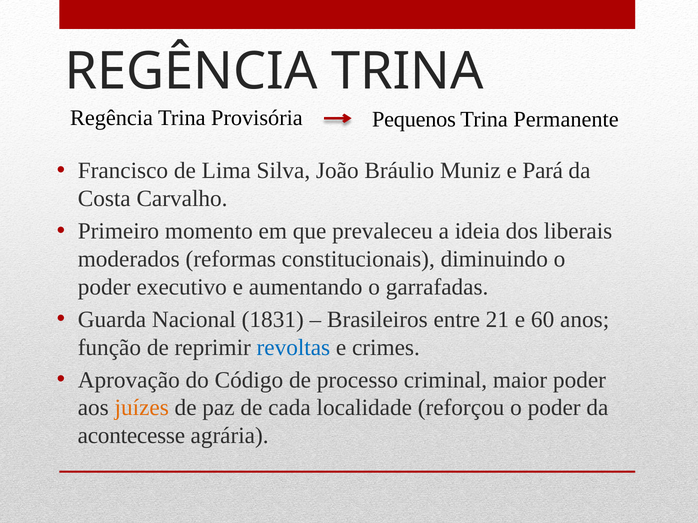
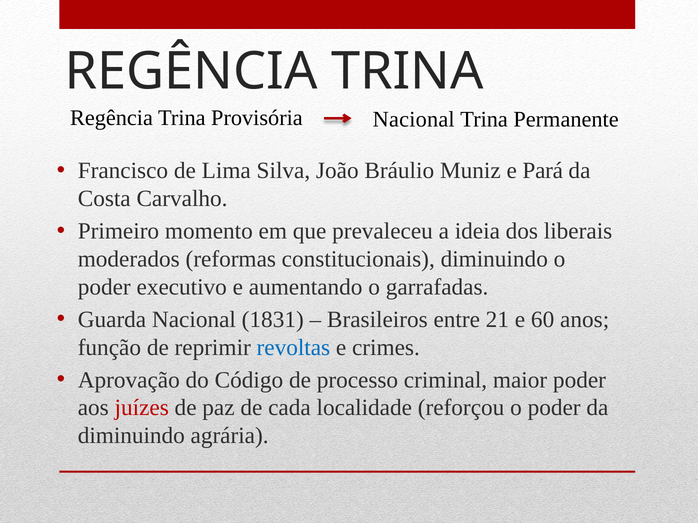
Provisória Pequenos: Pequenos -> Nacional (414, 120)
juízes colour: orange -> red (142, 408)
acontecesse: acontecesse -> diminuindo (131, 436)
